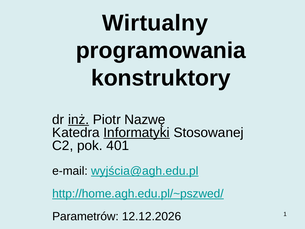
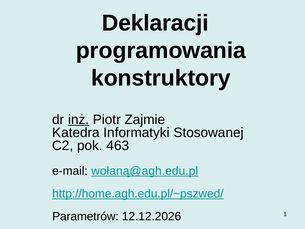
Wirtualny: Wirtualny -> Deklaracji (155, 23)
Nazwę: Nazwę -> Zajmie (145, 119)
Informatyki underline: present -> none (137, 132)
401: 401 -> 463 (118, 145)
wyjścia@agh.edu.pl: wyjścia@agh.edu.pl -> wołaną@agh.edu.pl (145, 171)
